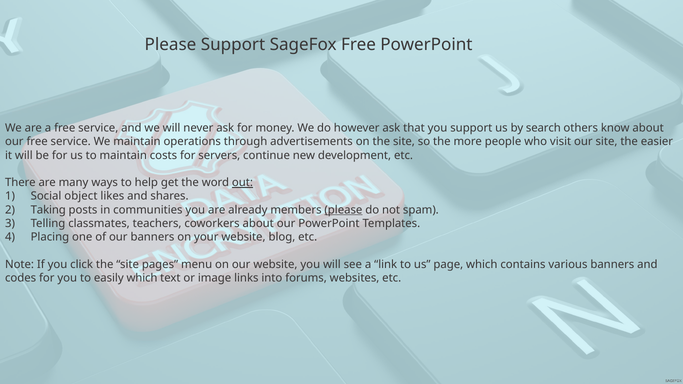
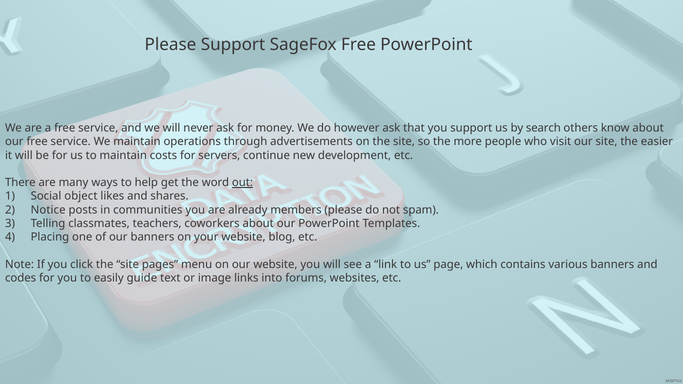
Taking: Taking -> Notice (48, 210)
please underline: present -> none (343, 210)
easily which: which -> guide (142, 278)
